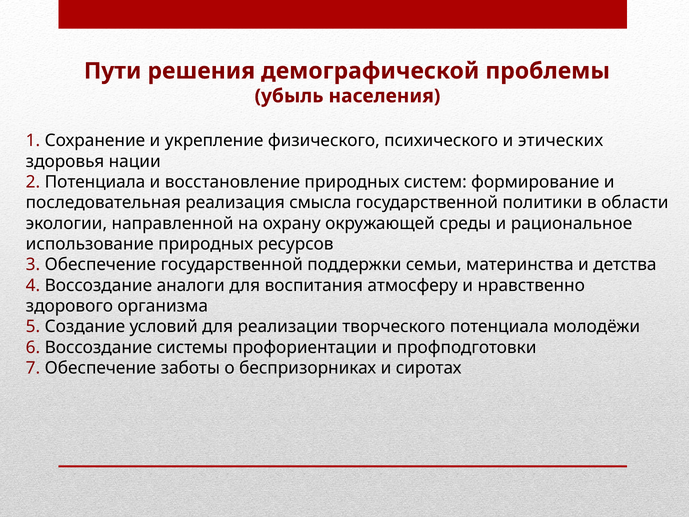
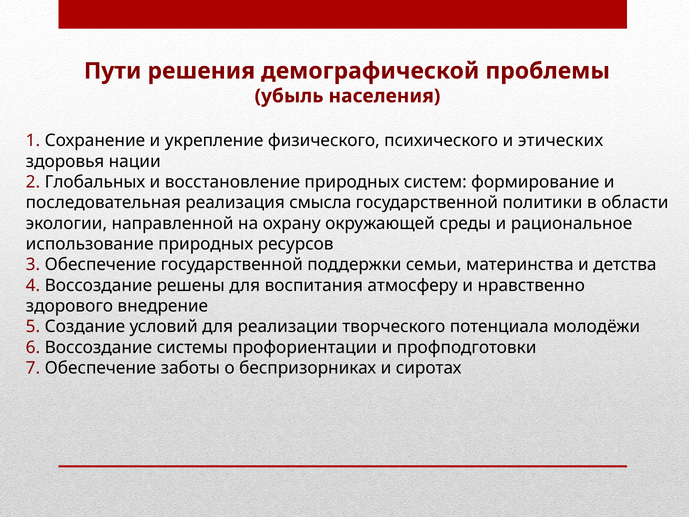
2 Потенциала: Потенциала -> Глобальных (95, 182)
аналоги: аналоги -> решены (191, 285)
организма: организма -> внедрение (163, 306)
